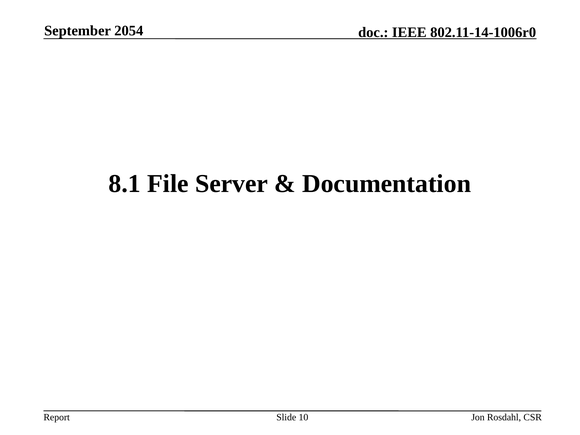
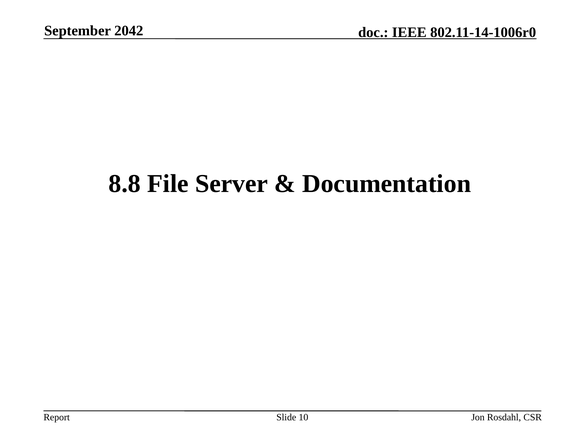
2054: 2054 -> 2042 (129, 31)
8.1: 8.1 -> 8.8 (125, 184)
